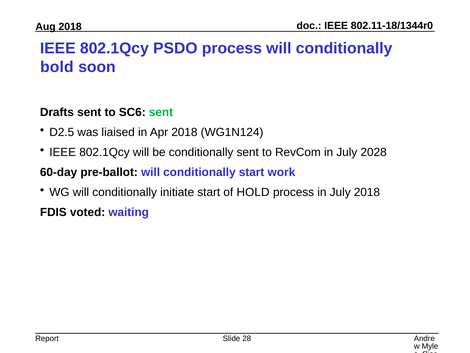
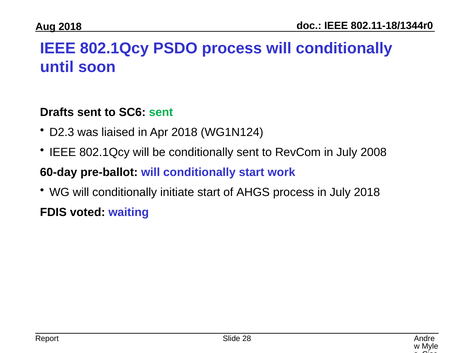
bold: bold -> until (57, 67)
D2.5: D2.5 -> D2.3 (62, 132)
2028: 2028 -> 2008 (374, 152)
HOLD: HOLD -> AHGS (253, 192)
